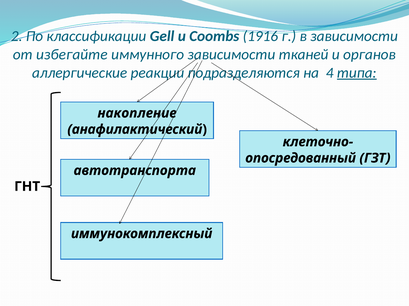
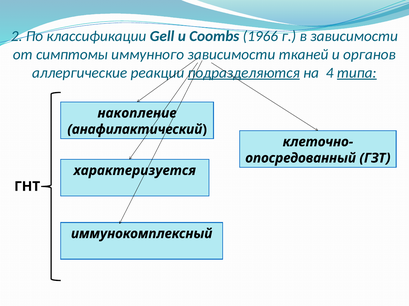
1916: 1916 -> 1966 (260, 36)
избегайте: избегайте -> симптомы (72, 55)
подразделяются underline: none -> present (244, 73)
автотранспорта: автотранспорта -> характеризуется (135, 171)
